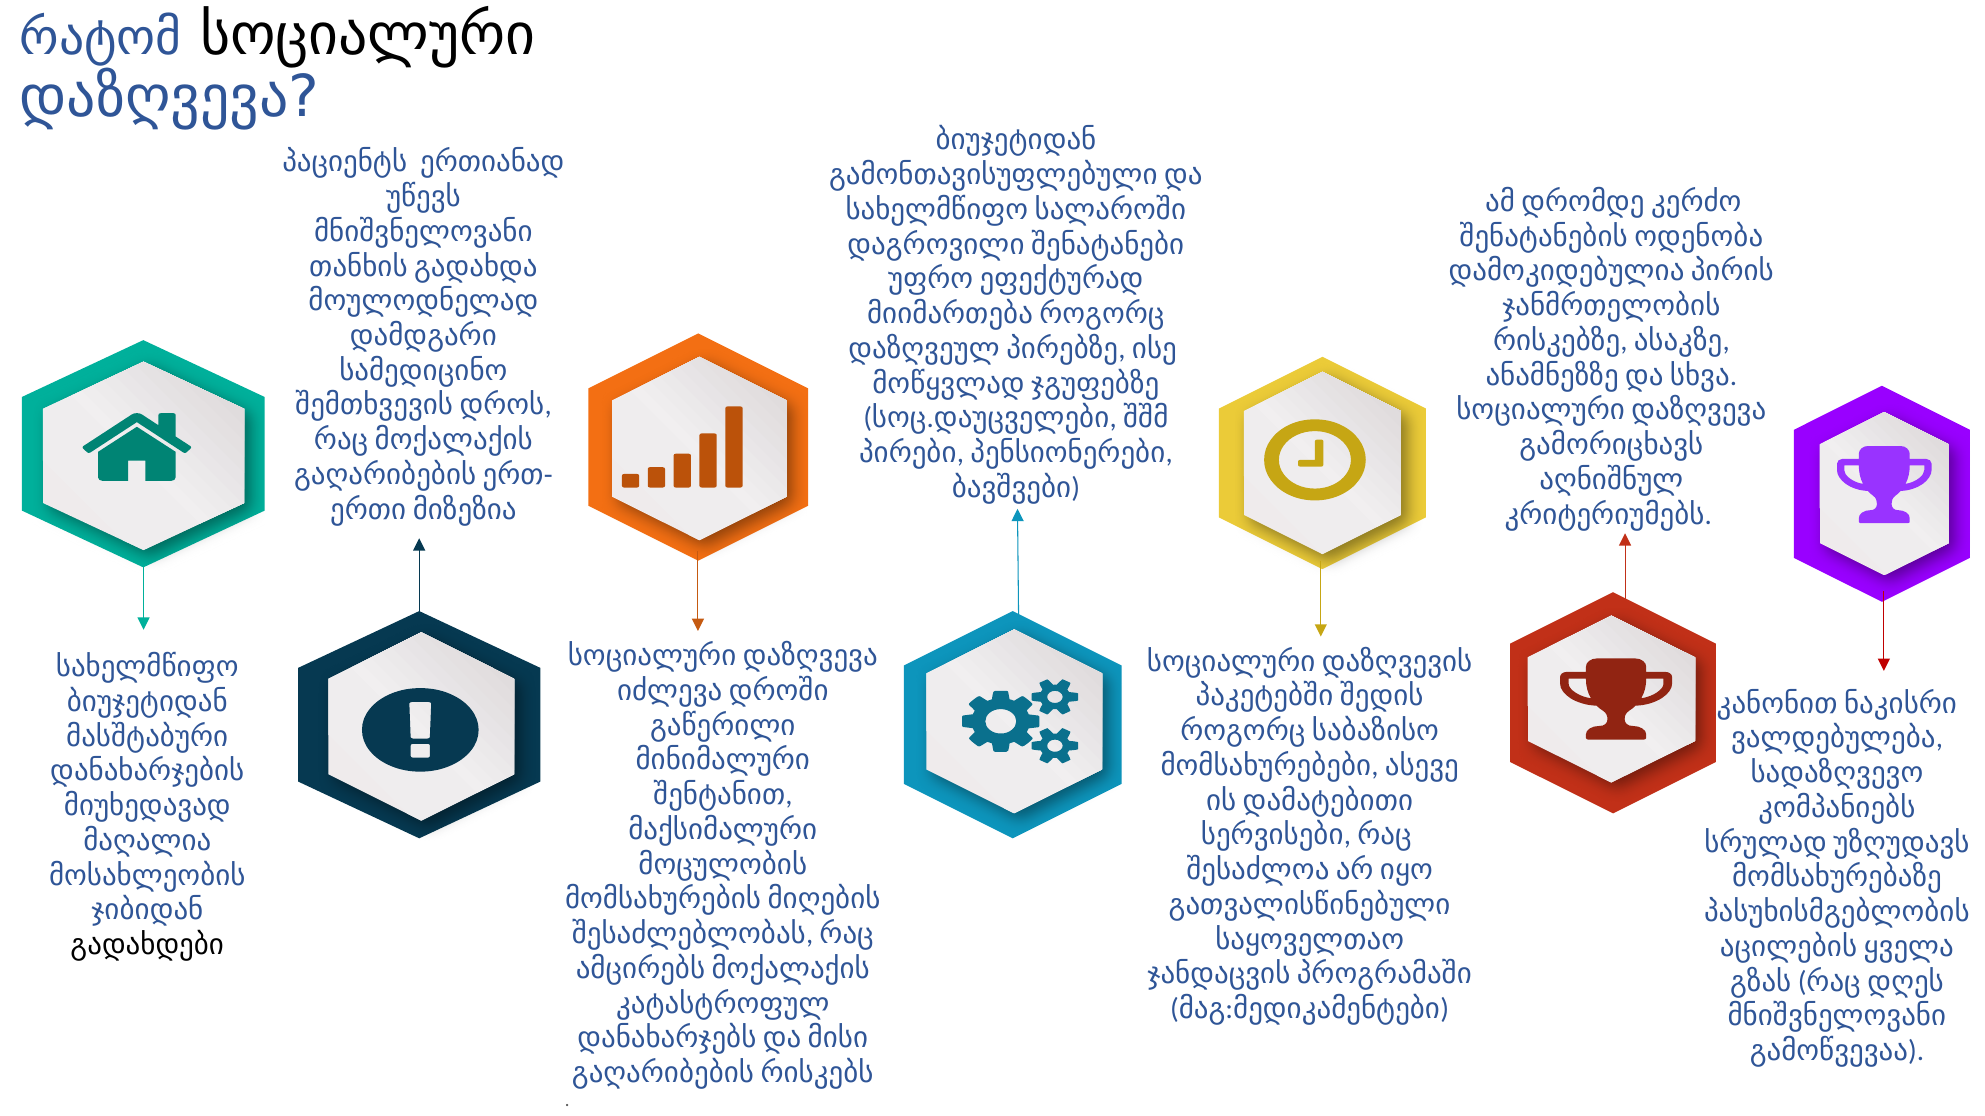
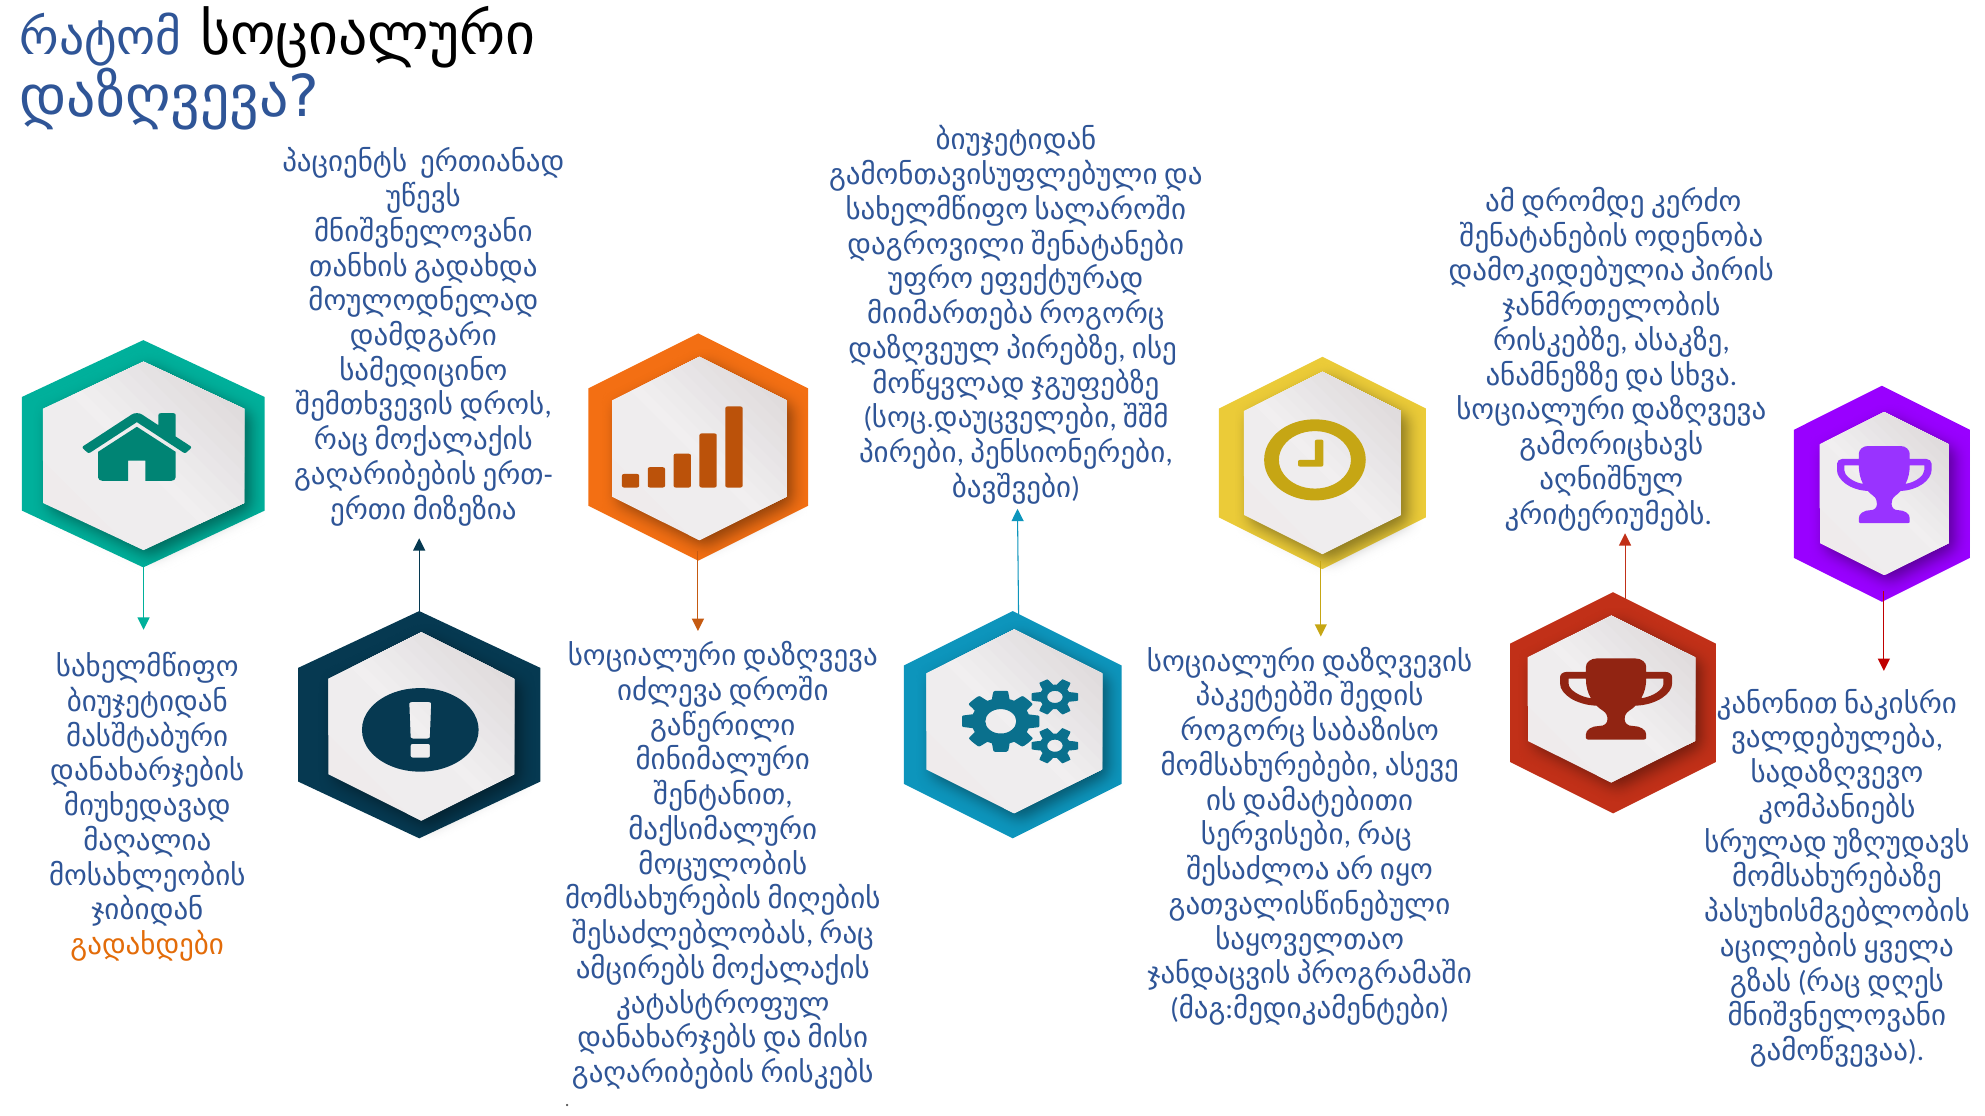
გადახდები colour: black -> orange (147, 946)
